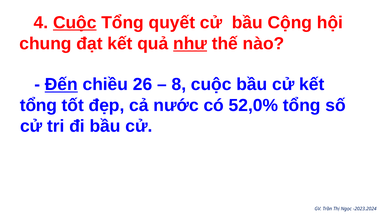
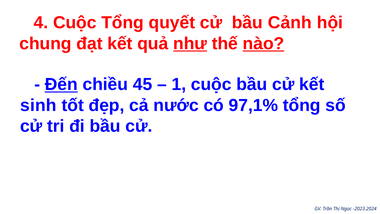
Cuộc underline: present -> none (75, 23)
Cộng: Cộng -> Cảnh (290, 23)
nào underline: none -> present (264, 43)
26: 26 -> 45 (143, 84)
8: 8 -> 1 (179, 84)
tổng: tổng -> sinh (38, 105)
52,0%: 52,0% -> 97,1% (253, 105)
